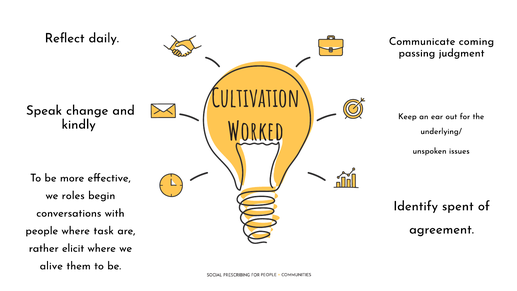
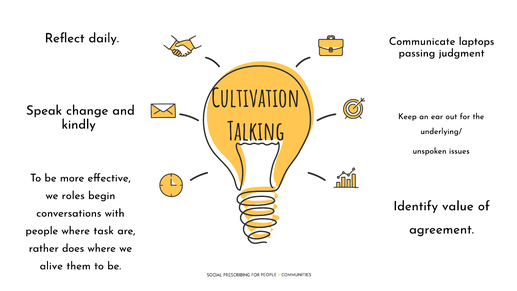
coming: coming -> laptops (476, 41)
Worked: Worked -> Talking (256, 132)
spent: spent -> value (458, 206)
elicit: elicit -> does (73, 248)
